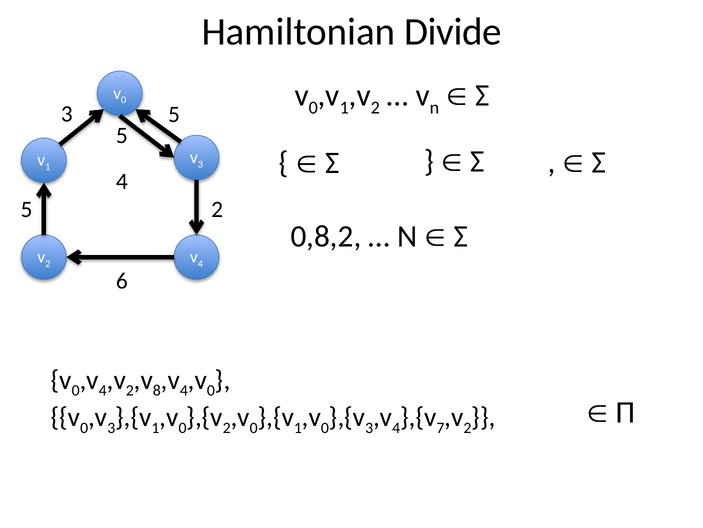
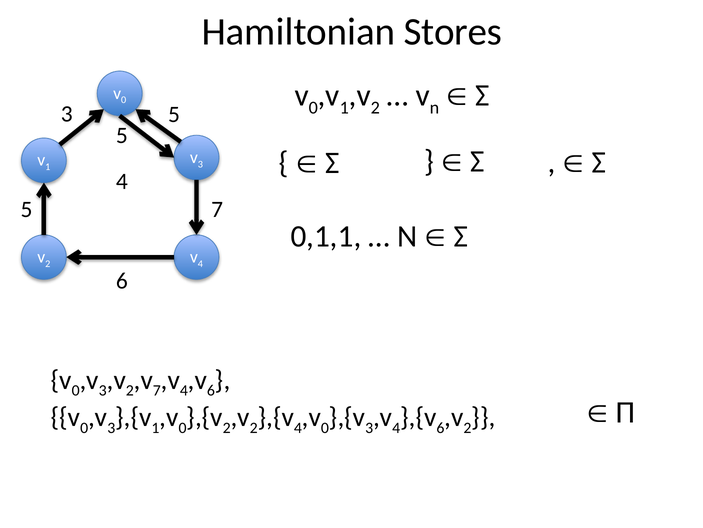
Divide: Divide -> Stores (453, 32)
5 2: 2 -> 7 (217, 209)
0,8,2: 0,8,2 -> 0,1,1 (326, 236)
4: 4 -> 3 (103, 390)
8: 8 -> 7 (157, 390)
0: 0 -> 6 (211, 390)
0: 0 -> 2 (254, 427)
1: 1 -> 4 (298, 427)
7: 7 -> 6 (440, 427)
